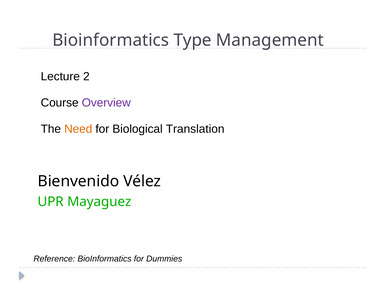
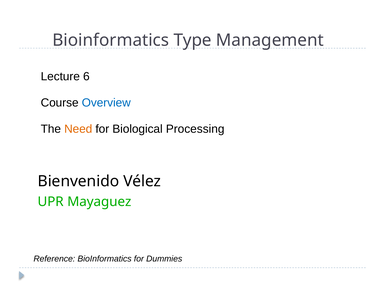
2: 2 -> 6 (86, 76)
Overview colour: purple -> blue (106, 103)
Translation: Translation -> Processing (195, 129)
